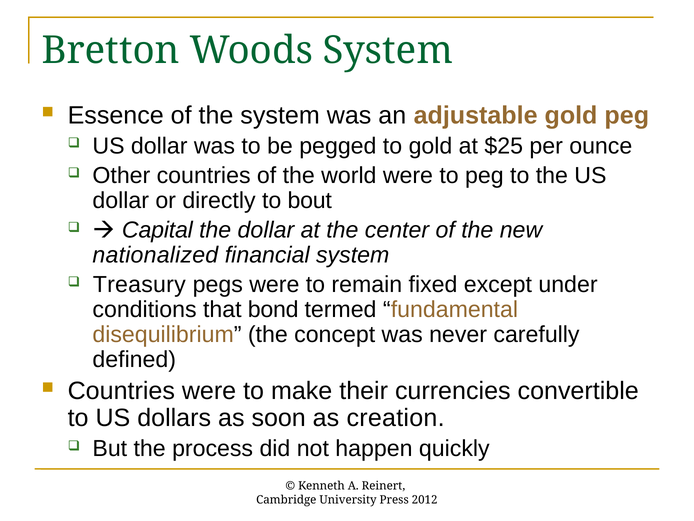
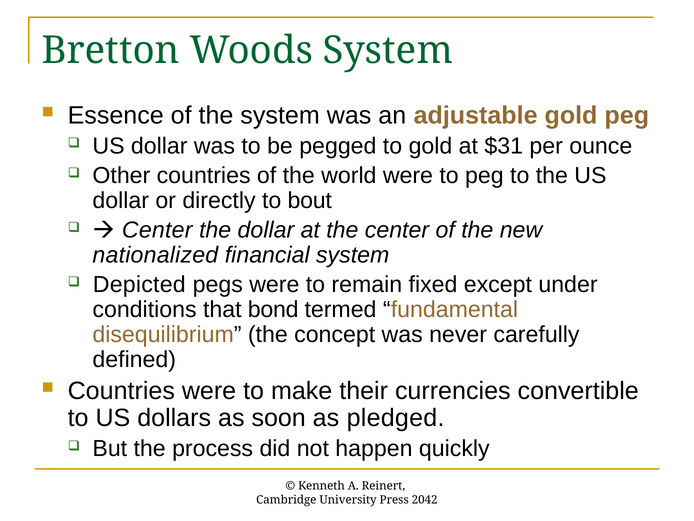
$25: $25 -> $31 (504, 146)
Capital: Capital -> Center (157, 230)
Treasury: Treasury -> Depicted (139, 285)
creation: creation -> pledged (396, 417)
2012: 2012 -> 2042 (425, 499)
